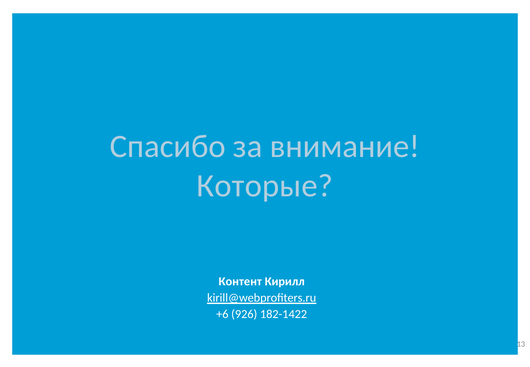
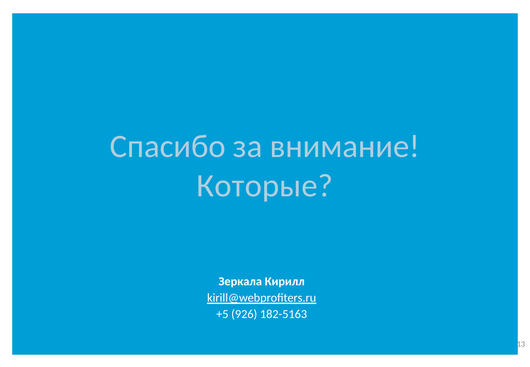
Контент: Контент -> Зеркала (240, 282)
+6: +6 -> +5 (222, 314)
182-1422: 182-1422 -> 182-5163 (284, 314)
